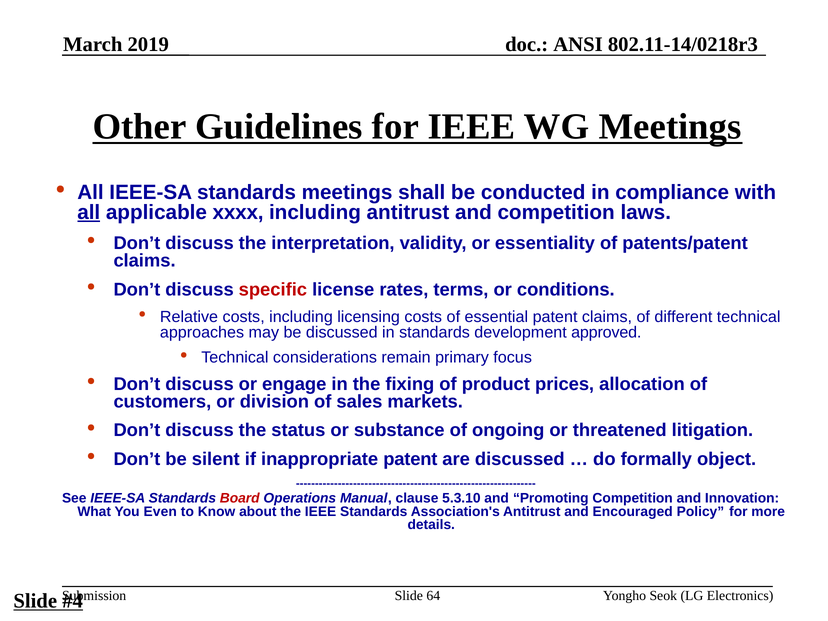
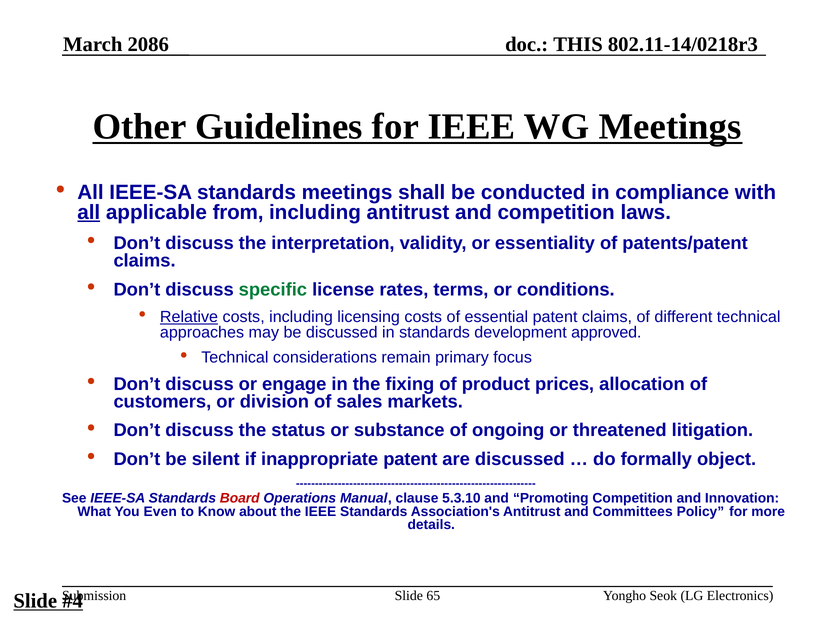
2019: 2019 -> 2086 (148, 44)
ANSI: ANSI -> THIS (578, 44)
xxxx: xxxx -> from (238, 212)
specific colour: red -> green (273, 290)
Relative underline: none -> present (189, 317)
Encouraged: Encouraged -> Committees (633, 512)
64: 64 -> 65 (433, 596)
